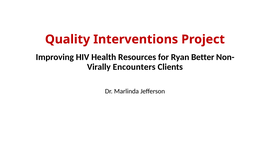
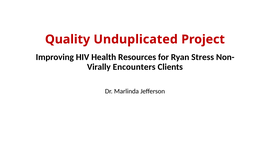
Interventions: Interventions -> Unduplicated (136, 39)
Better: Better -> Stress (203, 57)
